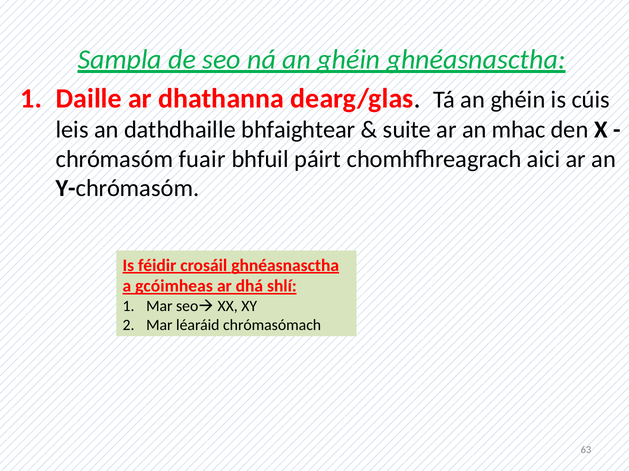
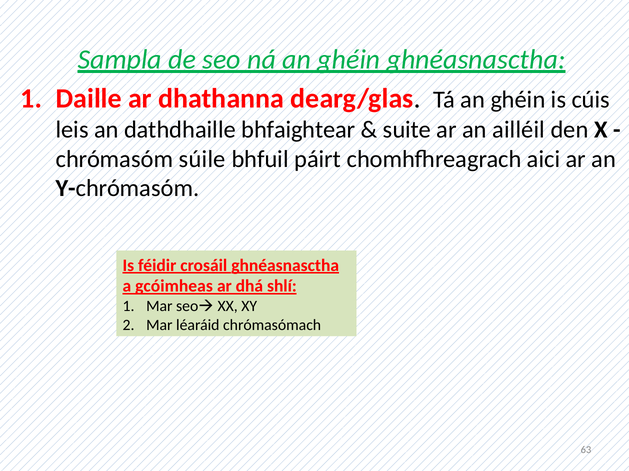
mhac: mhac -> ailléil (519, 130)
fuair: fuair -> súile (202, 159)
